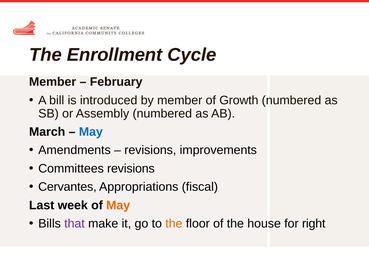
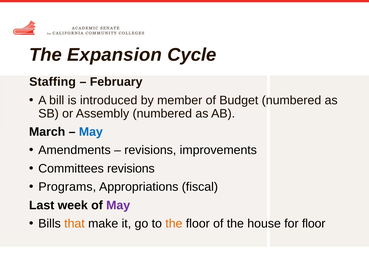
Enrollment: Enrollment -> Expansion (114, 55)
Member: Member -> Staffing (53, 82)
Growth: Growth -> Budget (239, 100)
Cervantes: Cervantes -> Programs (67, 187)
May colour: orange -> purple (118, 206)
that colour: purple -> orange (74, 224)
for right: right -> floor (314, 224)
